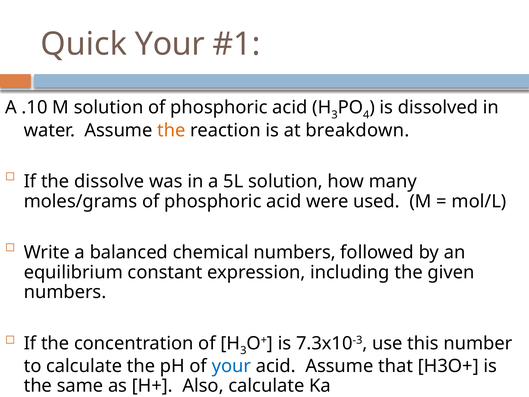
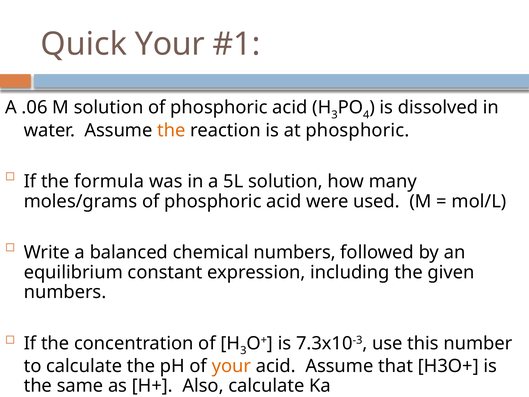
.10: .10 -> .06 (35, 107)
at breakdown: breakdown -> phosphoric (357, 130)
dissolve: dissolve -> formula (109, 181)
your colour: blue -> orange (231, 366)
